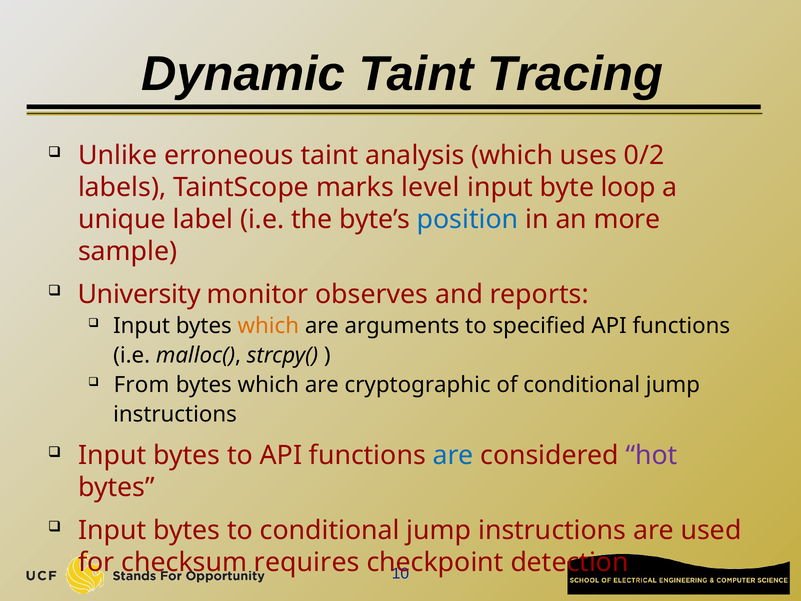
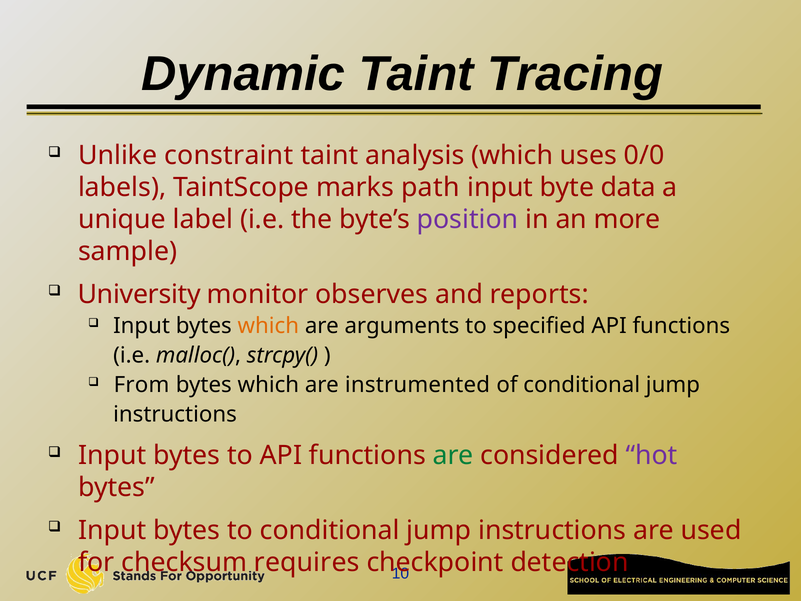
erroneous: erroneous -> constraint (229, 155)
0/2: 0/2 -> 0/0 (644, 155)
level: level -> path (430, 187)
loop: loop -> data (628, 187)
position colour: blue -> purple (468, 220)
cryptographic: cryptographic -> instrumented (417, 385)
are colour: blue -> green (453, 455)
